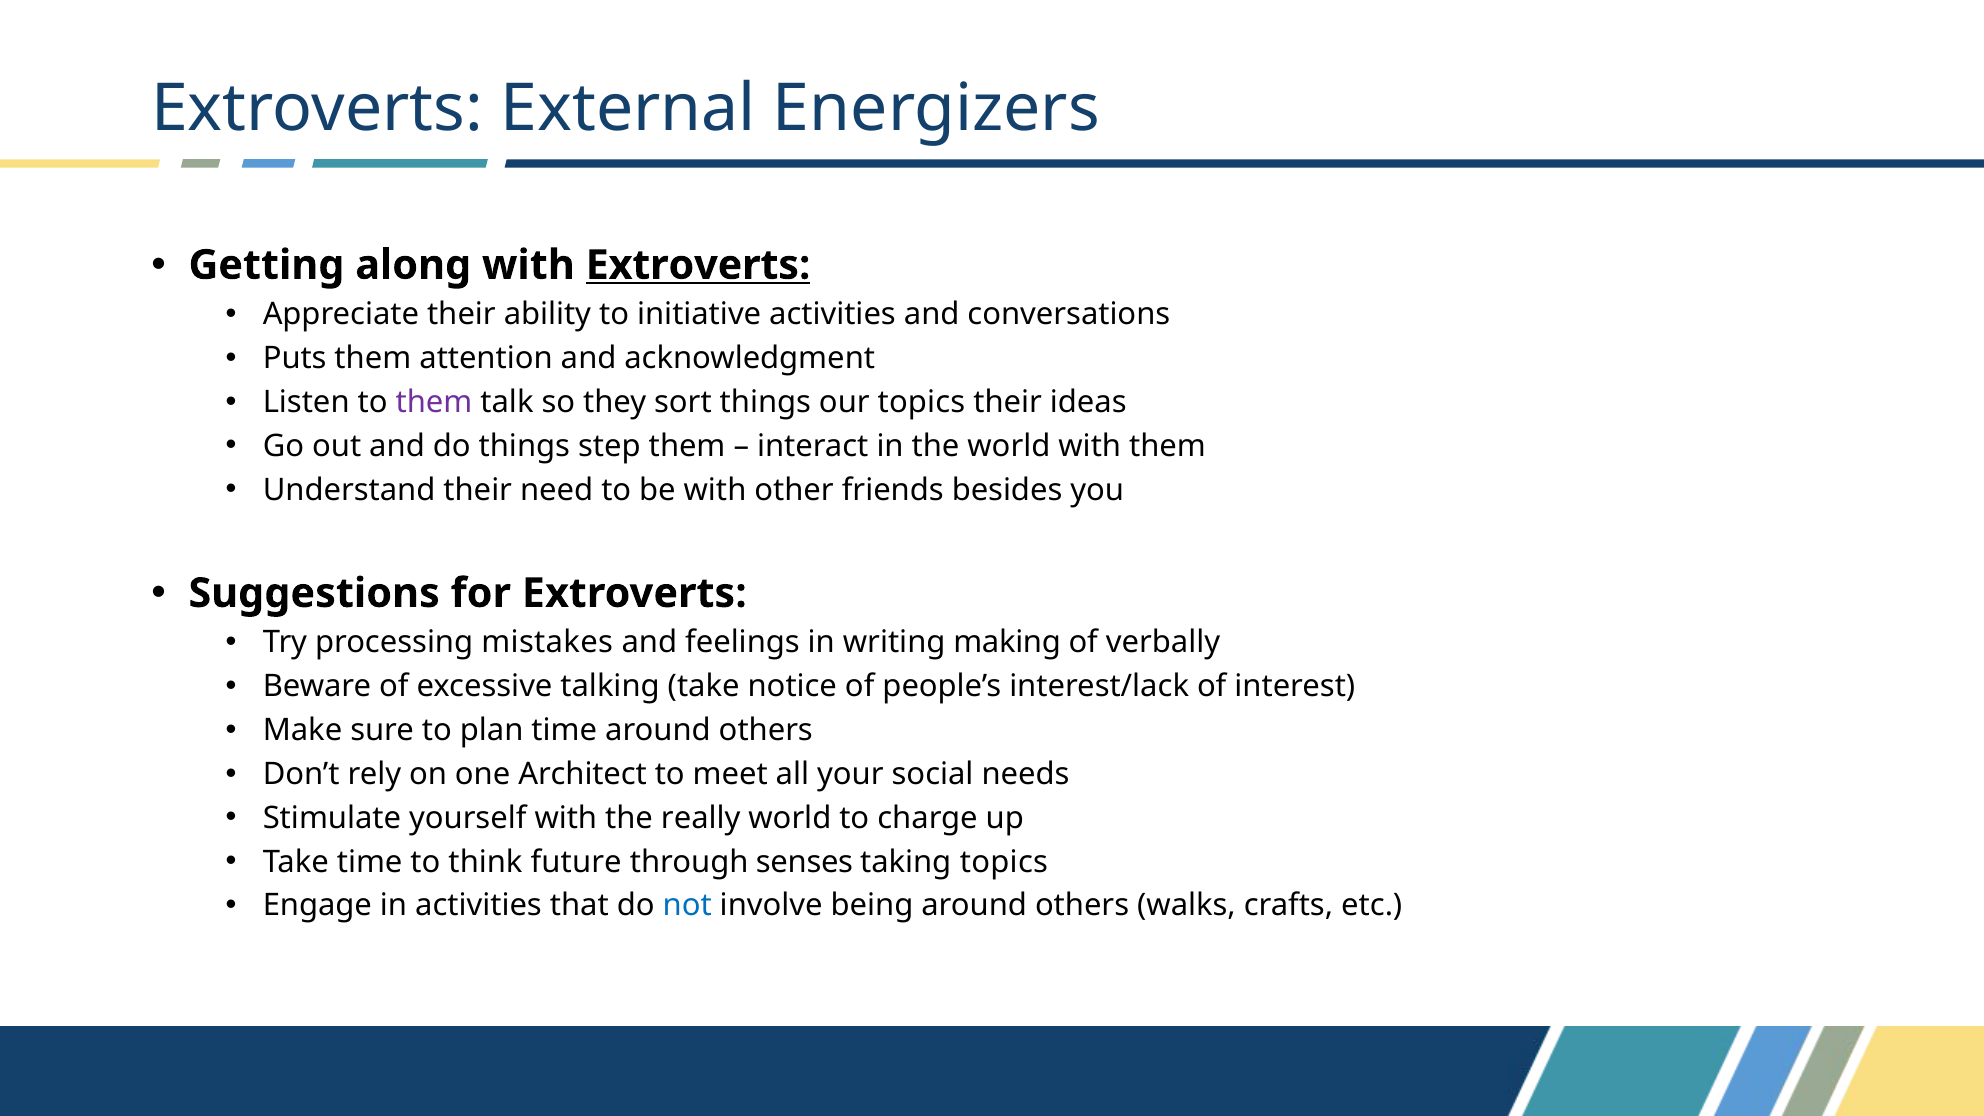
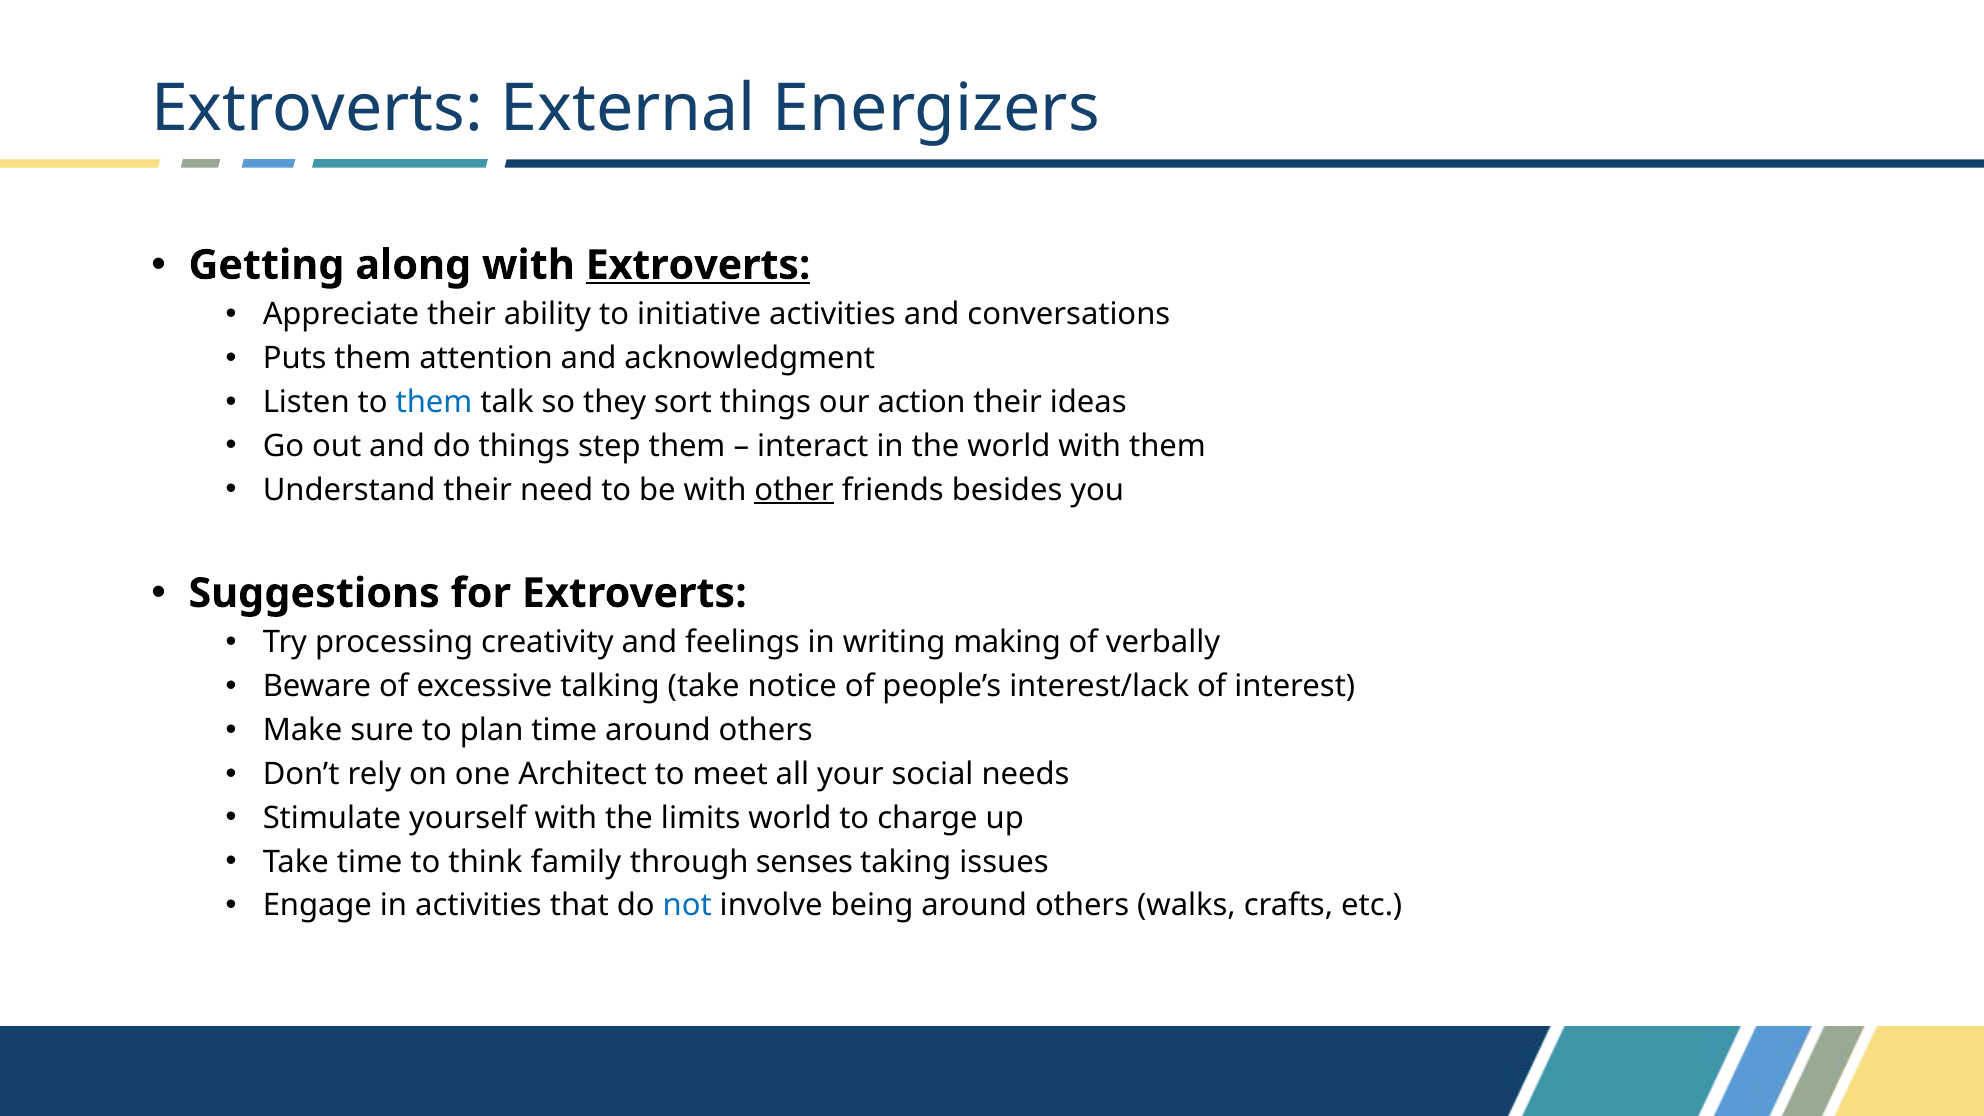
them colour: purple -> blue (434, 402)
our topics: topics -> action (922, 402)
other underline: none -> present (794, 490)
mistakes: mistakes -> creativity (547, 643)
really: really -> limits (701, 818)
future: future -> family (576, 862)
taking topics: topics -> issues (1004, 862)
